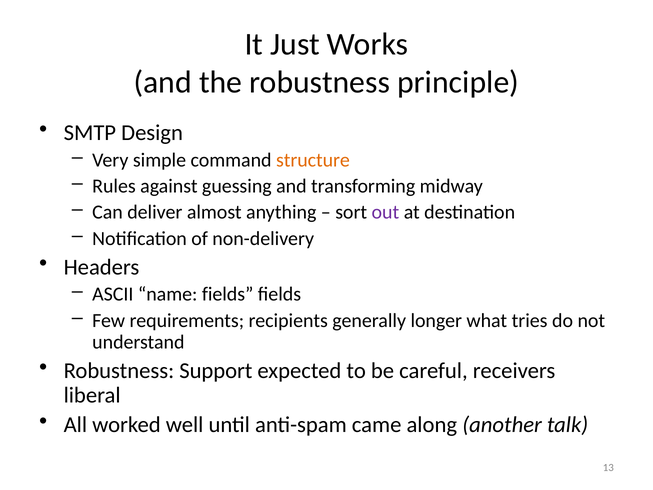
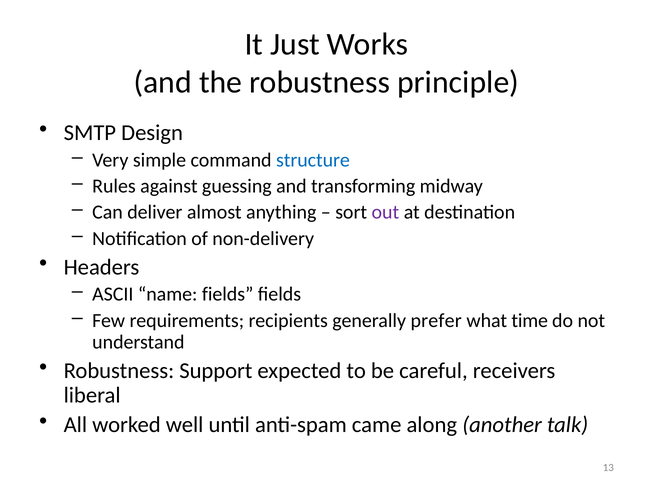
structure colour: orange -> blue (313, 160)
longer: longer -> prefer (436, 320)
tries: tries -> time (530, 320)
